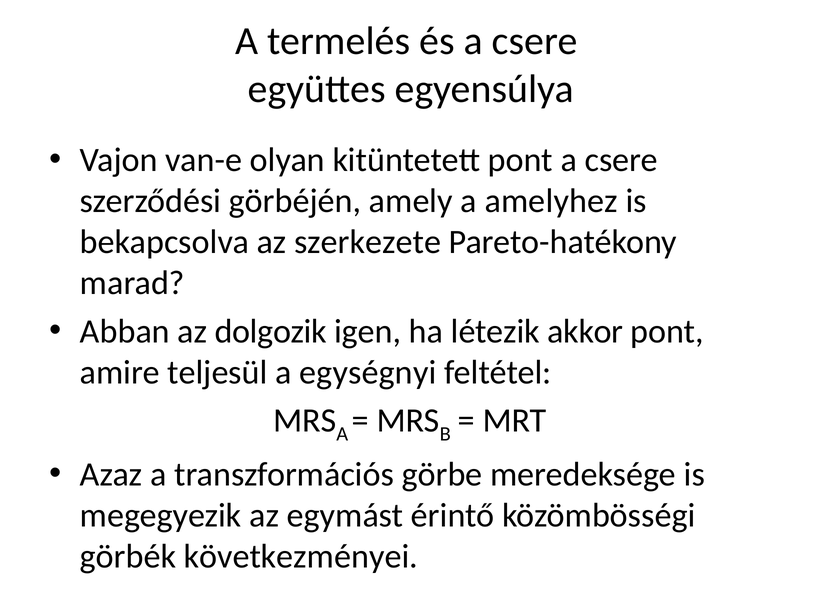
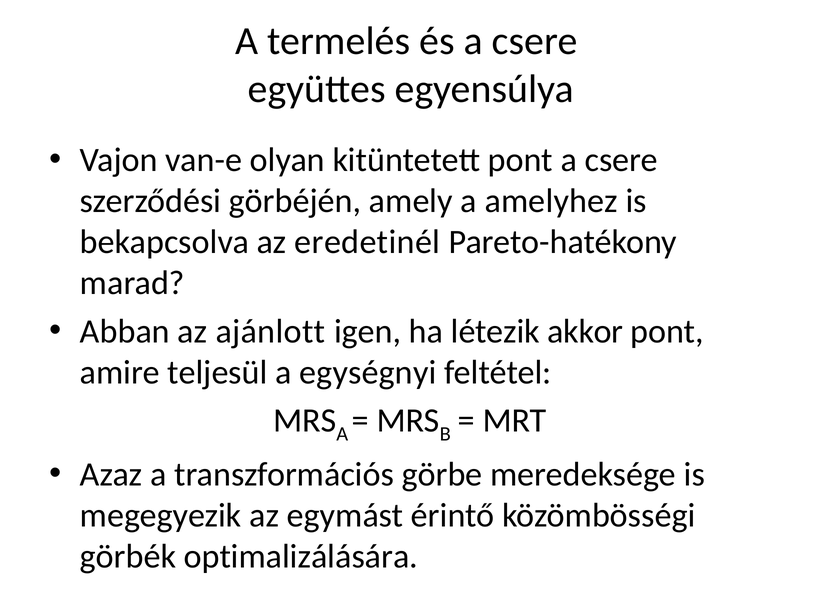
szerkezete: szerkezete -> eredetinél (367, 242)
dolgozik: dolgozik -> ajánlott (270, 331)
következményei: következményei -> optimalizálására (301, 556)
